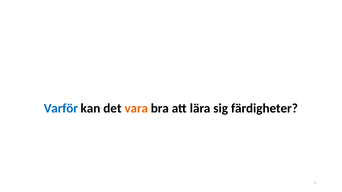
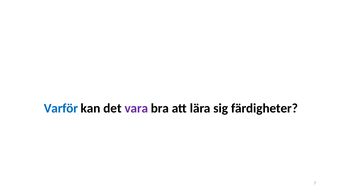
vara colour: orange -> purple (136, 109)
